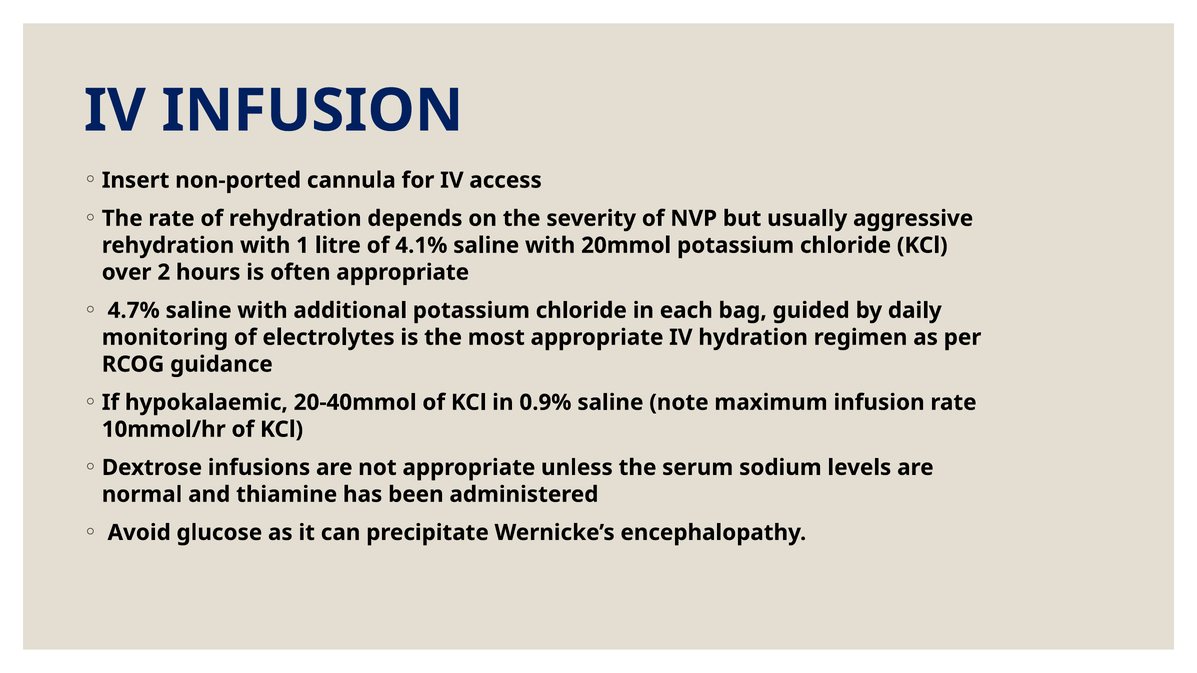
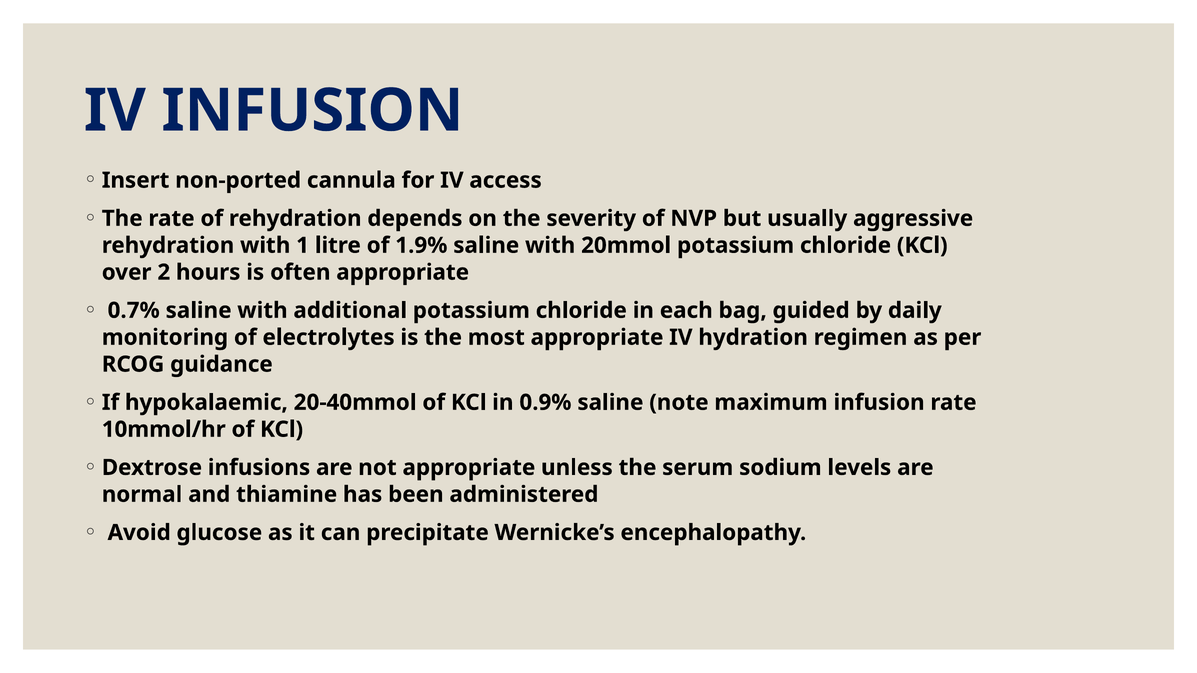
4.1%: 4.1% -> 1.9% (421, 245)
4.7%: 4.7% -> 0.7% (134, 311)
